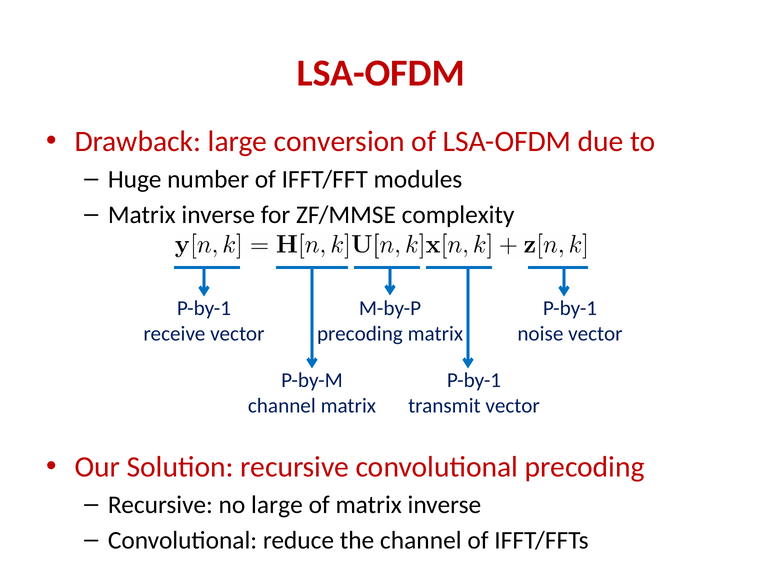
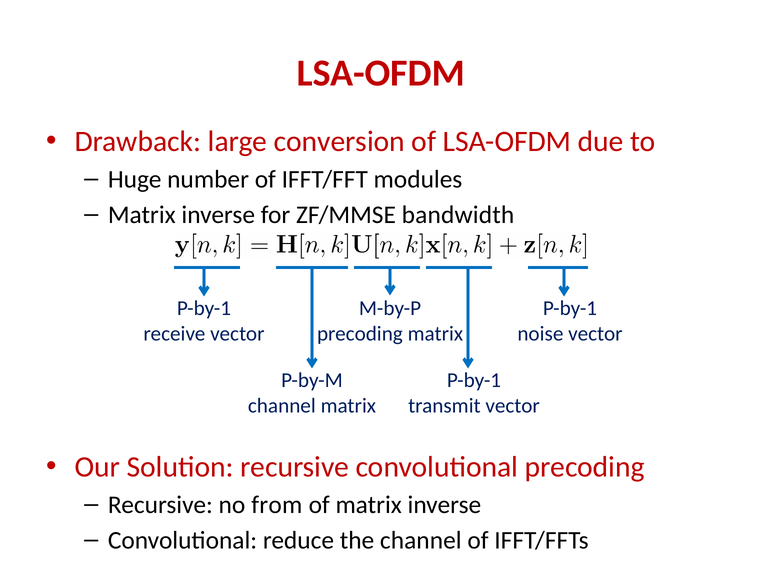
complexity: complexity -> bandwidth (458, 215)
no large: large -> from (277, 505)
